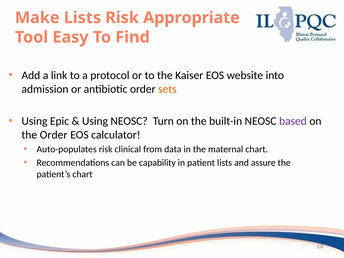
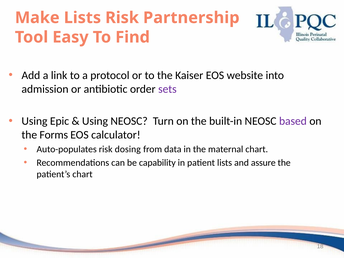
Appropriate: Appropriate -> Partnership (191, 18)
sets colour: orange -> purple (167, 89)
the Order: Order -> Forms (54, 135)
clinical: clinical -> dosing (128, 149)
